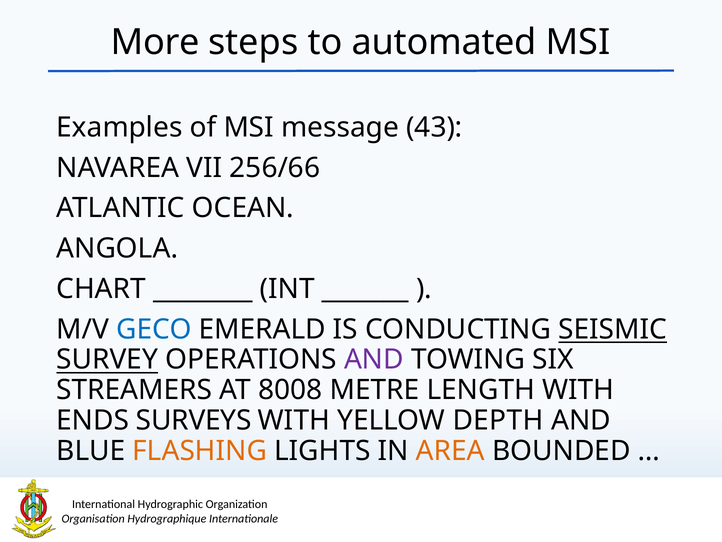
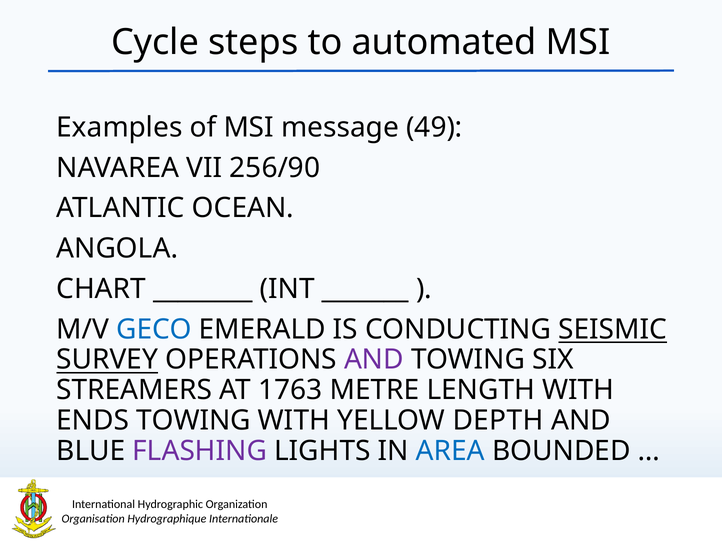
More: More -> Cycle (155, 42)
43: 43 -> 49 (434, 127)
256/66: 256/66 -> 256/90 (275, 168)
8008: 8008 -> 1763 (290, 390)
ENDS SURVEYS: SURVEYS -> TOWING (194, 420)
FLASHING colour: orange -> purple (200, 450)
AREA colour: orange -> blue (450, 450)
